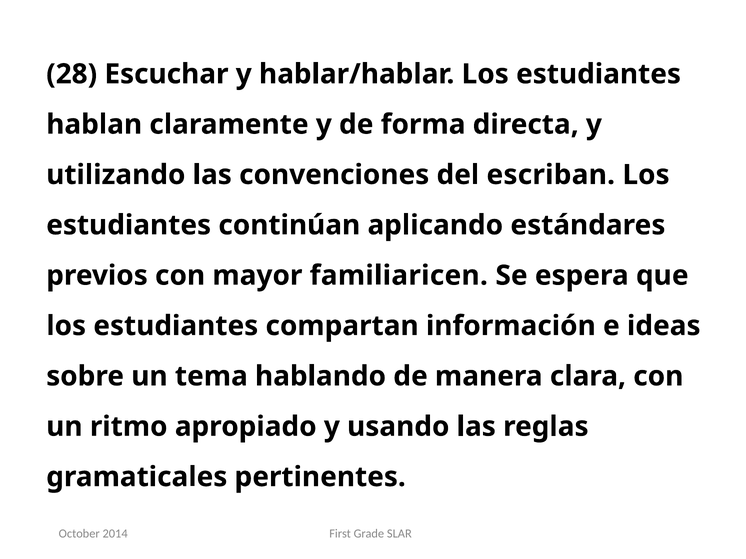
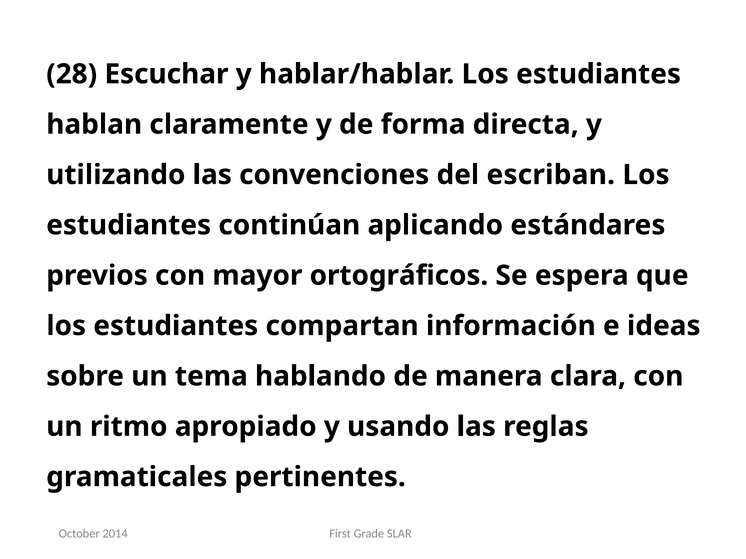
familiaricen: familiaricen -> ortográficos (399, 276)
